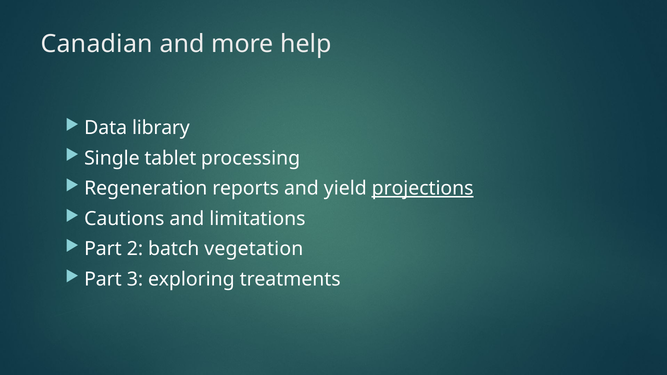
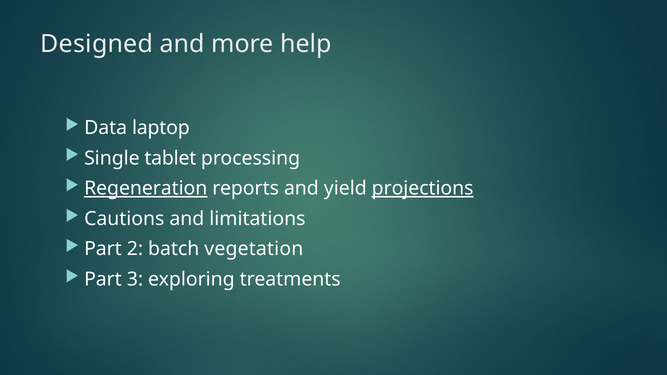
Canadian: Canadian -> Designed (97, 44)
library: library -> laptop (161, 128)
Regeneration underline: none -> present (146, 188)
